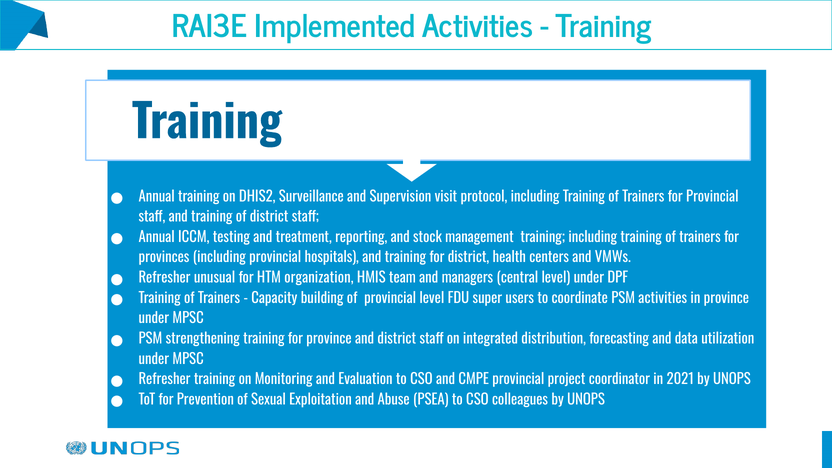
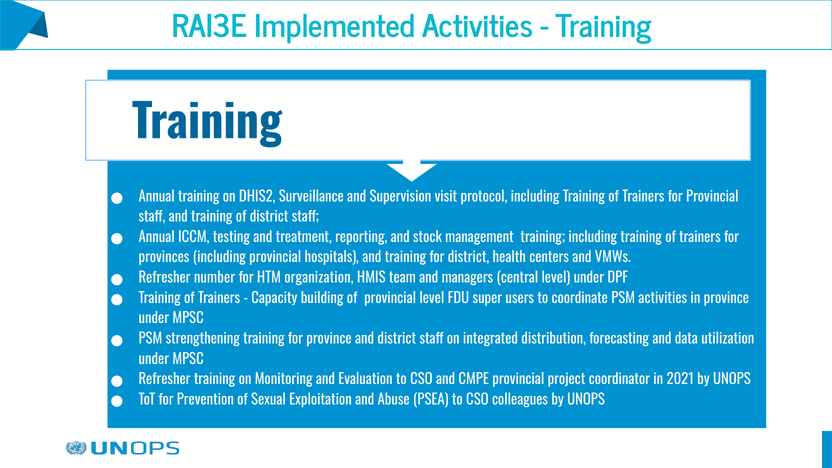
unusual: unusual -> number (214, 278)
